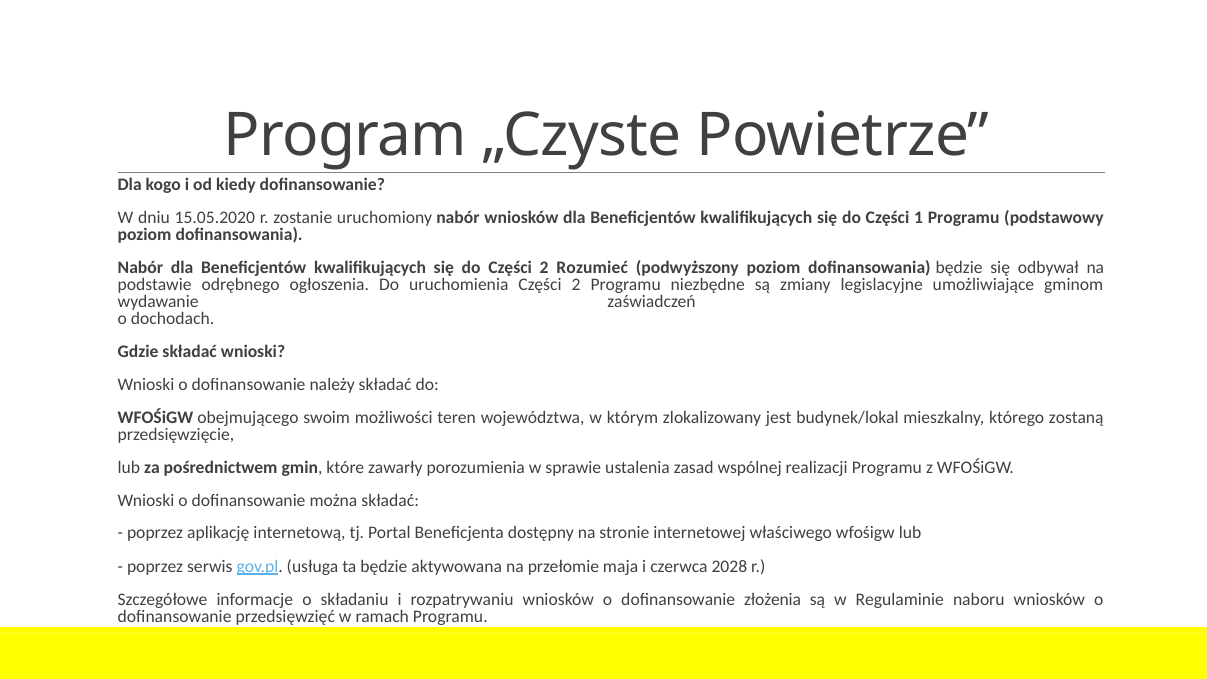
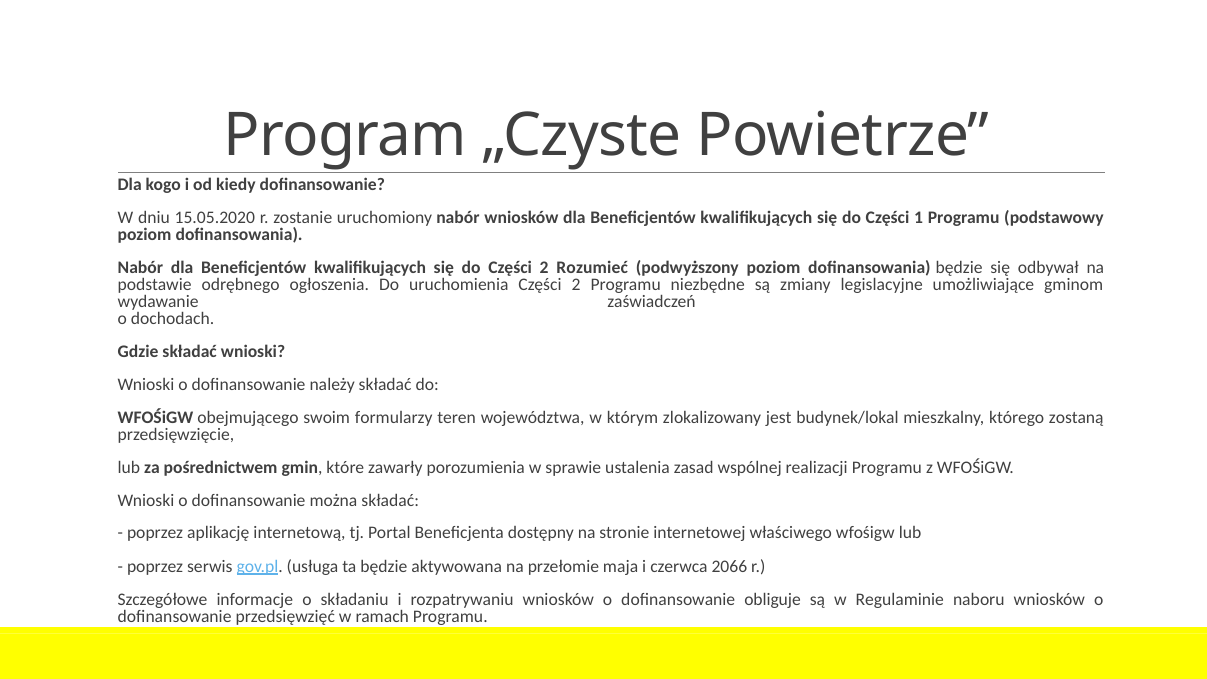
możliwości: możliwości -> formularzy (394, 417)
2028: 2028 -> 2066 (729, 566)
złożenia: złożenia -> obliguje (773, 599)
